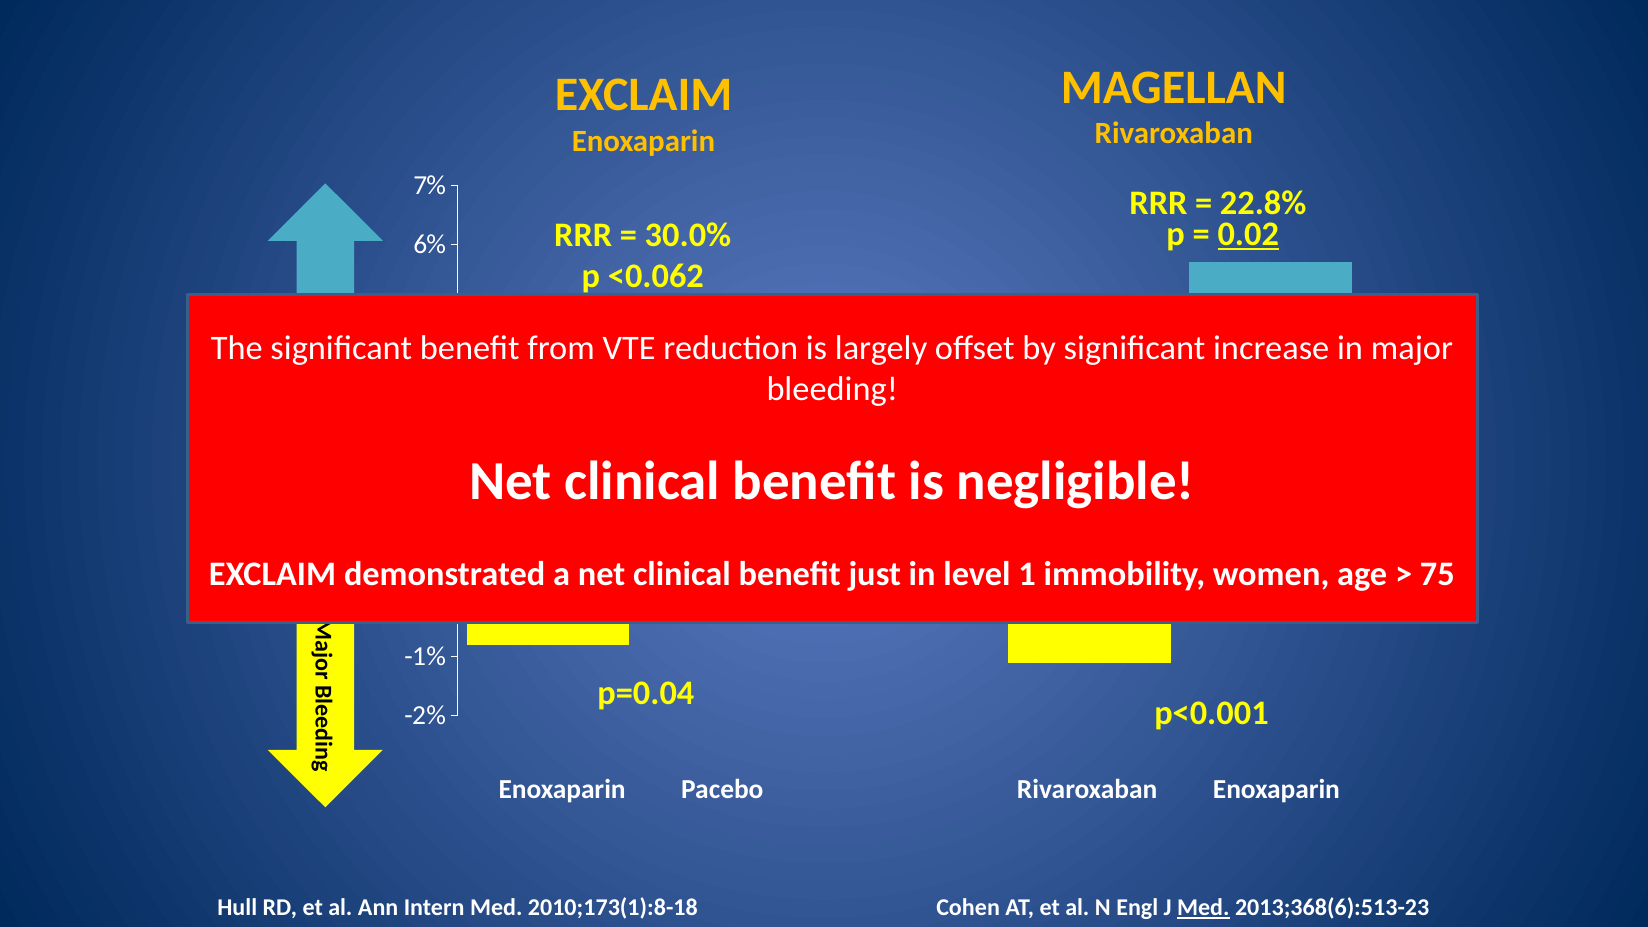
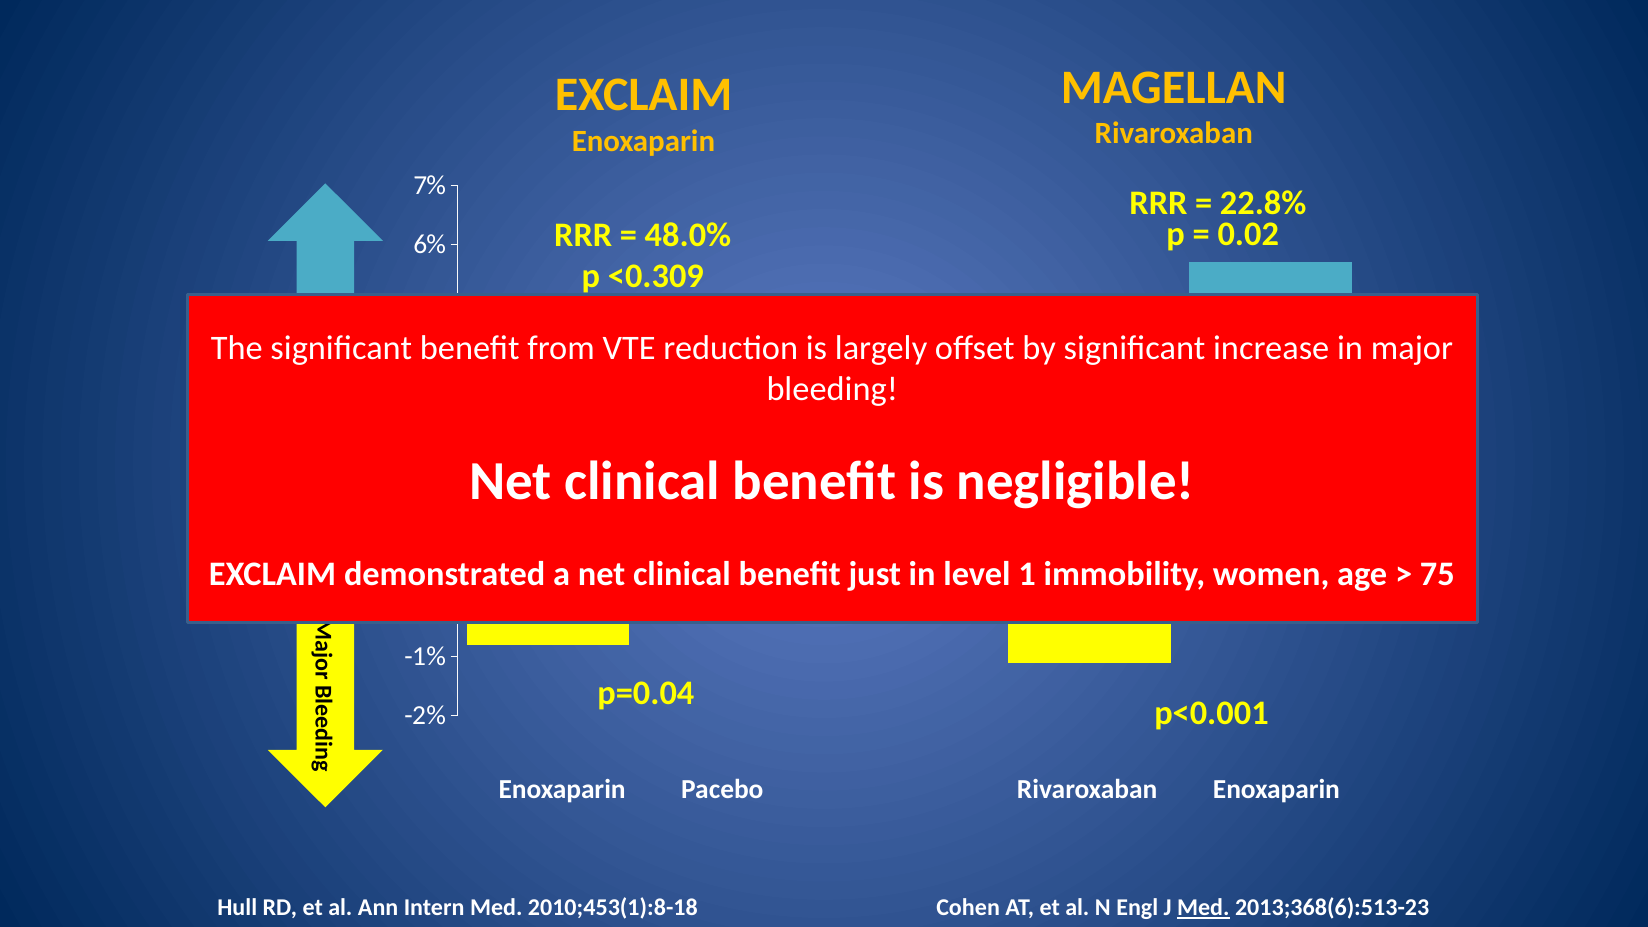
0.02 underline: present -> none (1248, 234)
30.0%: 30.0% -> 48.0% (688, 235)
<0.062: <0.062 -> <0.309 (656, 276)
2010;173(1):8-18: 2010;173(1):8-18 -> 2010;453(1):8-18 (613, 908)
